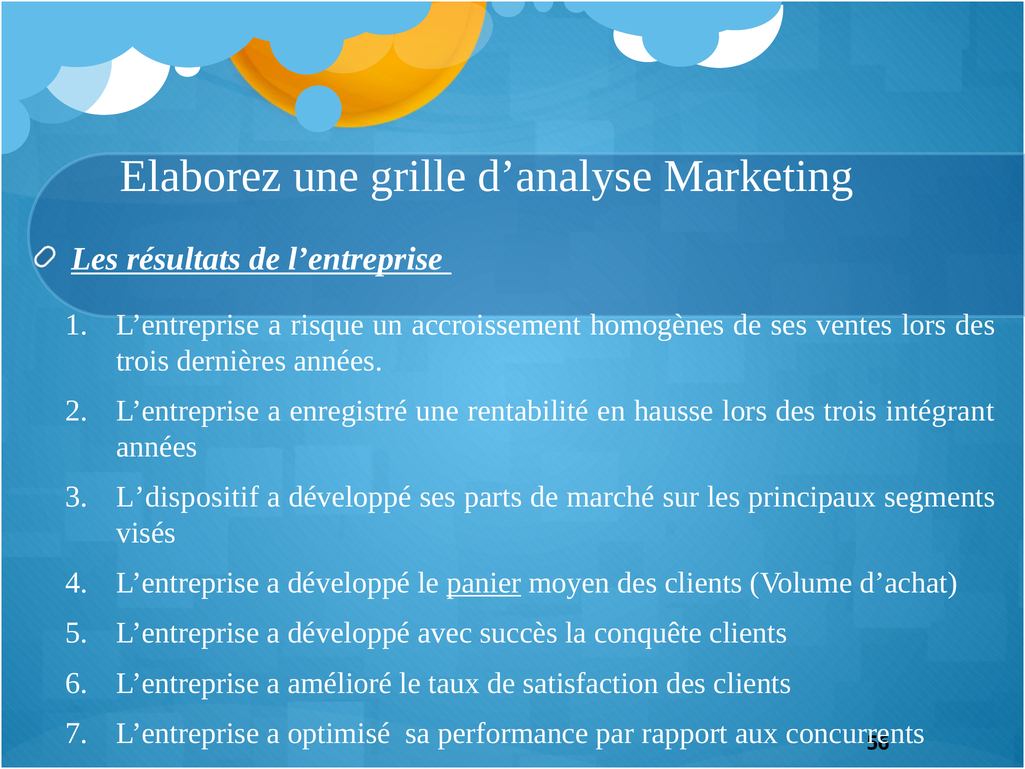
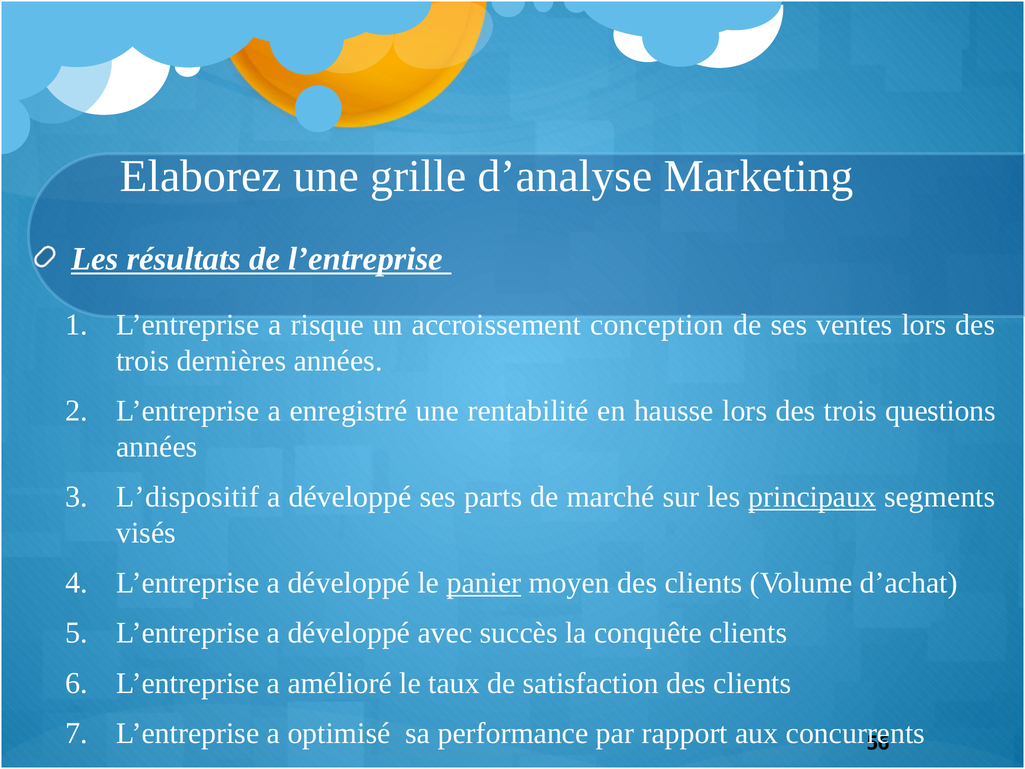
homogènes: homogènes -> conception (657, 325)
intégrant: intégrant -> questions (940, 411)
principaux underline: none -> present (812, 497)
